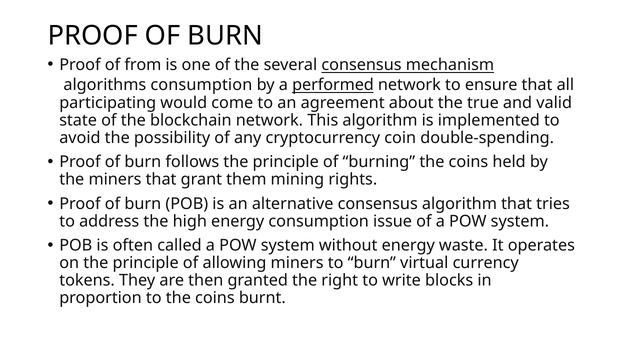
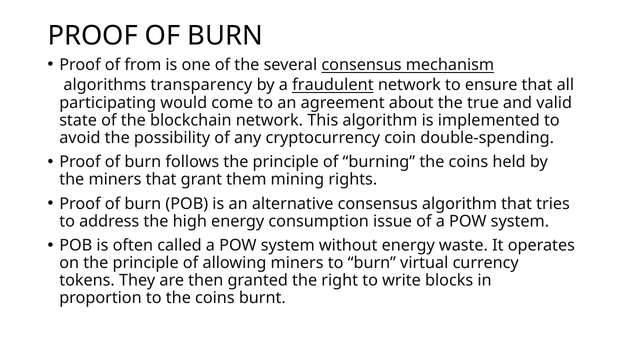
algorithms consumption: consumption -> transparency (201, 85)
performed: performed -> fraudulent (333, 85)
